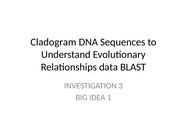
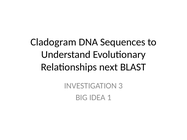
data: data -> next (108, 67)
